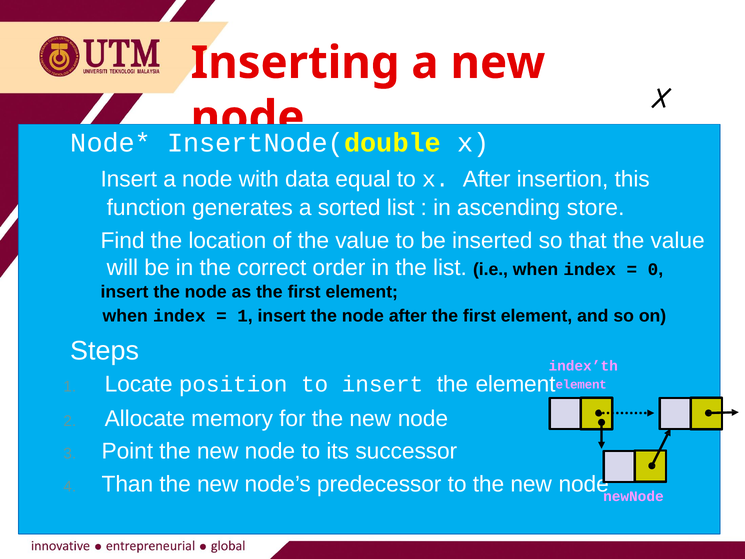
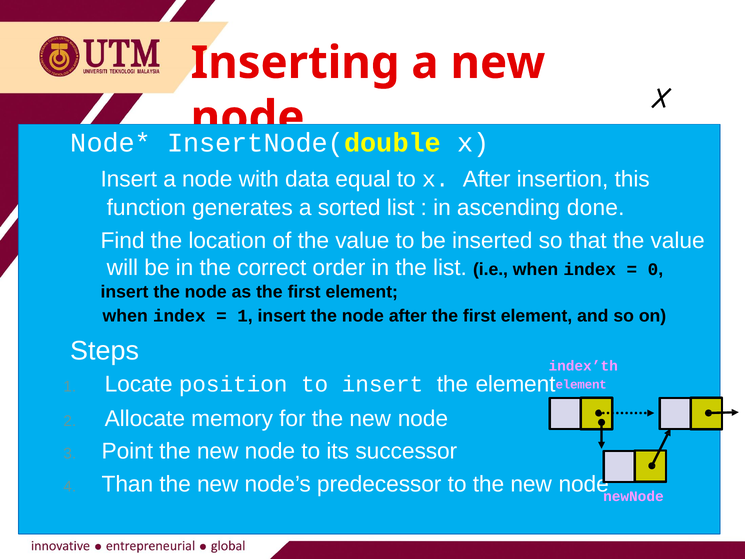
store: store -> done (596, 208)
